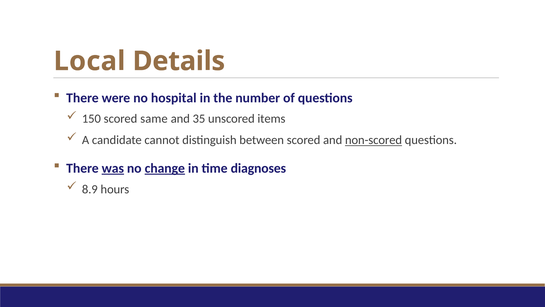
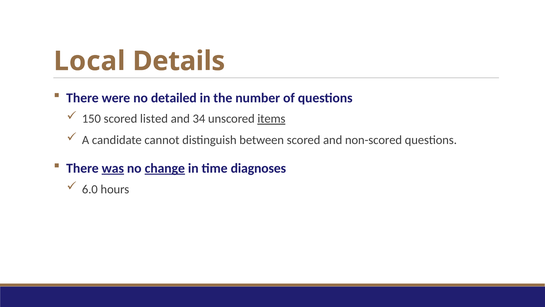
hospital: hospital -> detailed (174, 98)
same: same -> listed (154, 119)
35: 35 -> 34 (199, 119)
items underline: none -> present (271, 119)
non-scored underline: present -> none (374, 140)
8.9: 8.9 -> 6.0 (90, 189)
